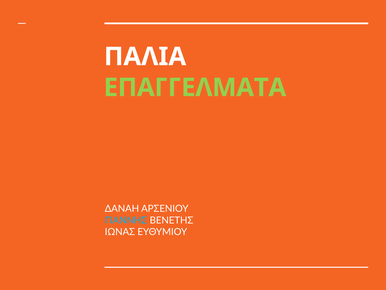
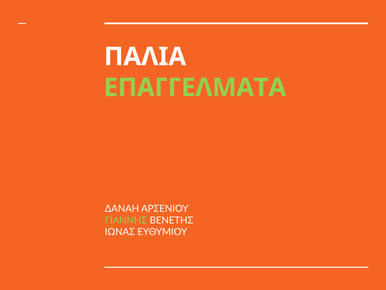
ΓΙΑΝΝΗΣ colour: light blue -> light green (126, 220)
